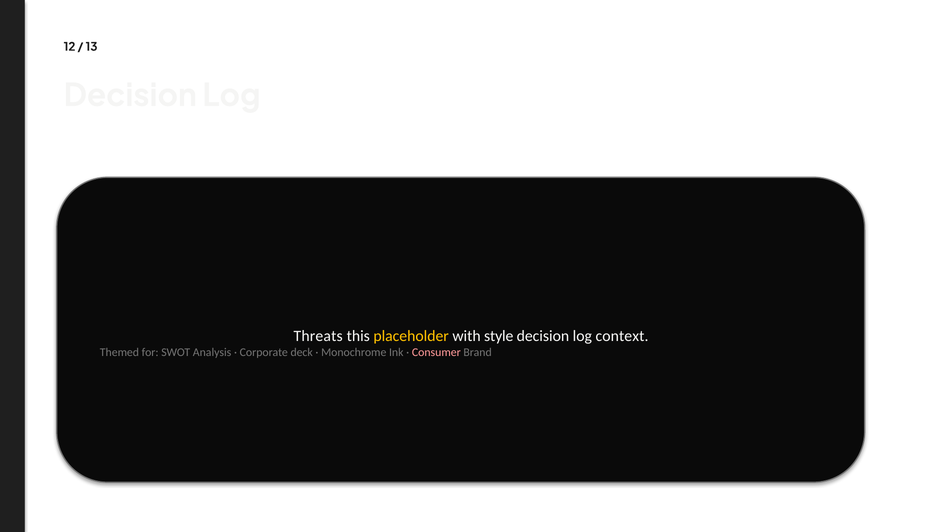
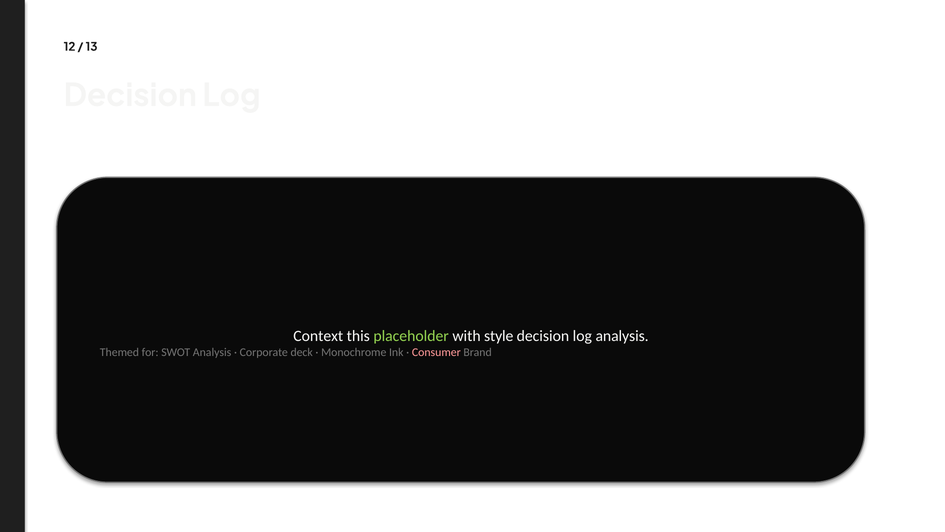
Threats: Threats -> Context (318, 336)
placeholder colour: yellow -> light green (411, 336)
log context: context -> analysis (622, 336)
